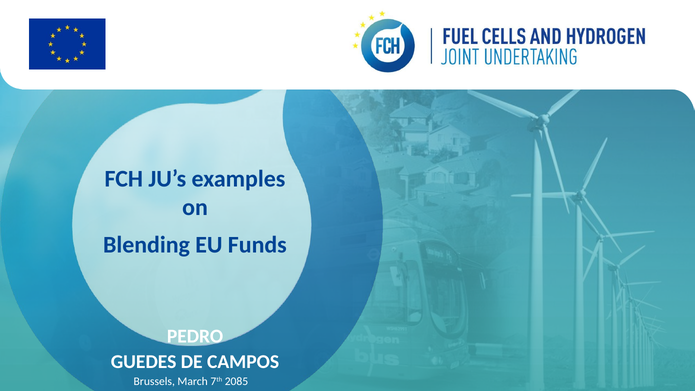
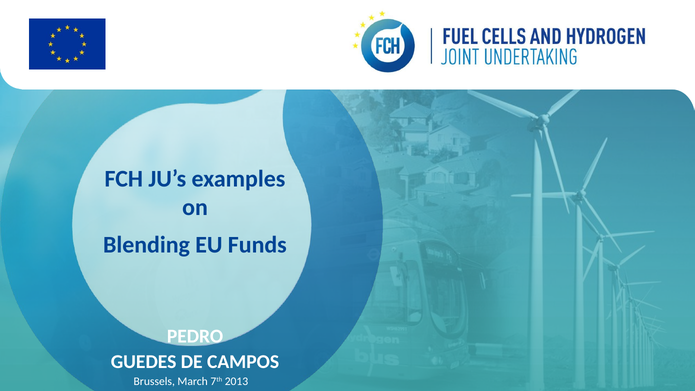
2085: 2085 -> 2013 (236, 381)
